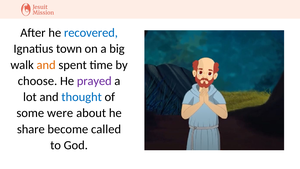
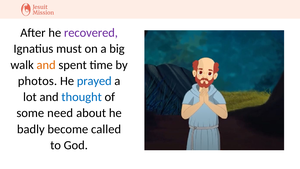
recovered colour: blue -> purple (91, 33)
town: town -> must (69, 49)
choose: choose -> photos (37, 81)
prayed colour: purple -> blue (94, 81)
were: were -> need (60, 113)
share: share -> badly (31, 129)
